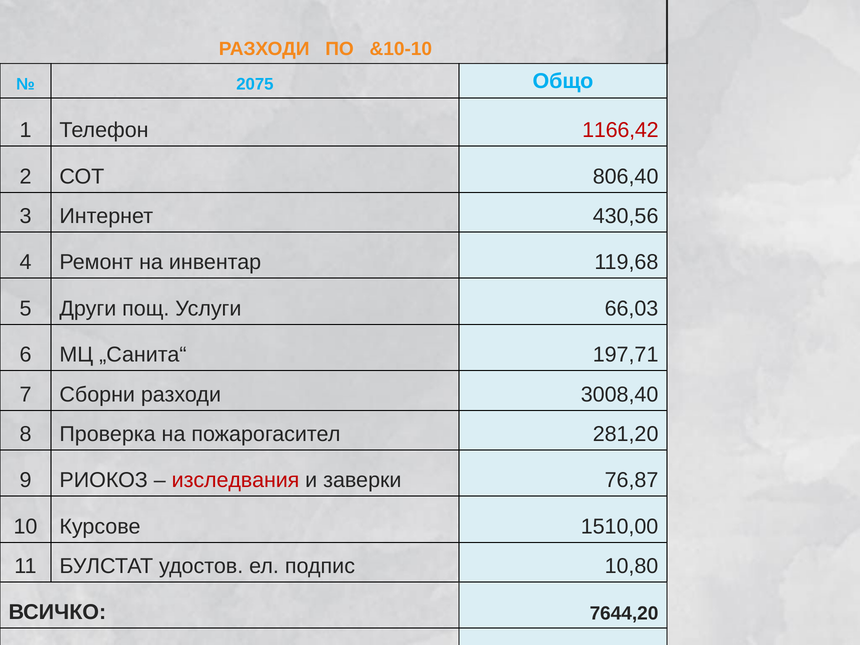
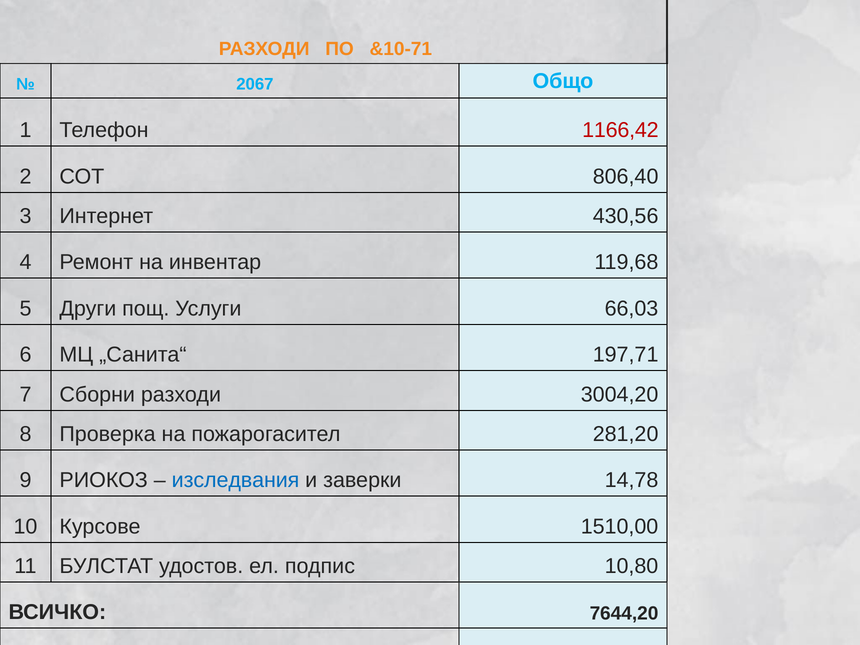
&10-10: &10-10 -> &10-71 (401, 49)
2075: 2075 -> 2067 (255, 84)
3008,40: 3008,40 -> 3004,20 (620, 394)
изследвания colour: red -> blue (236, 480)
76,87: 76,87 -> 14,78 (632, 480)
